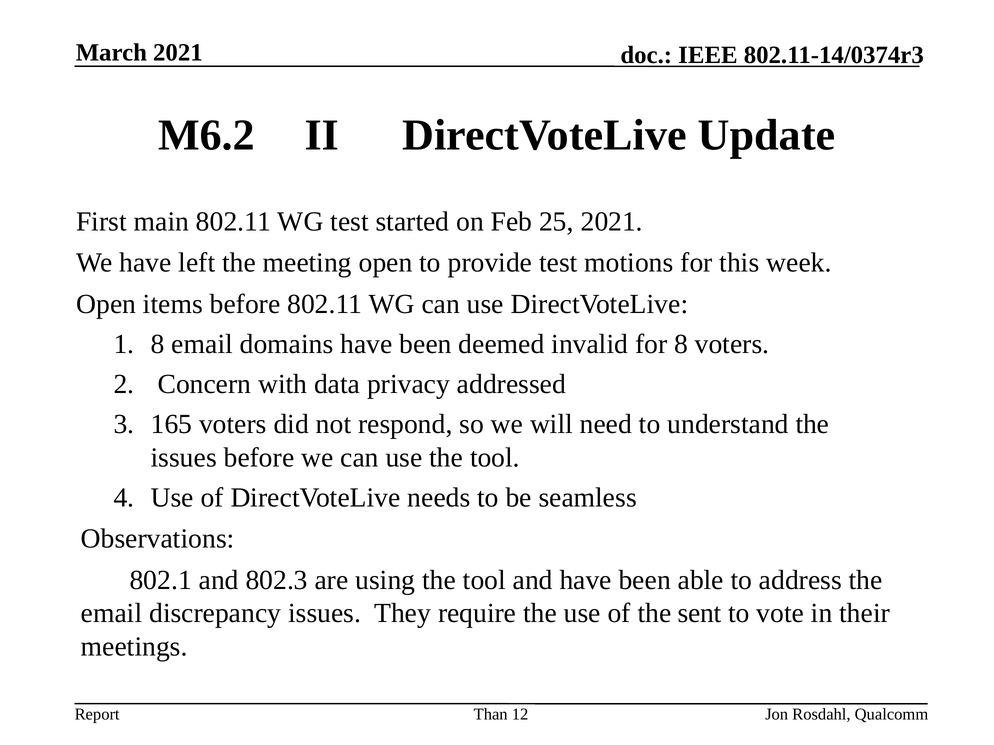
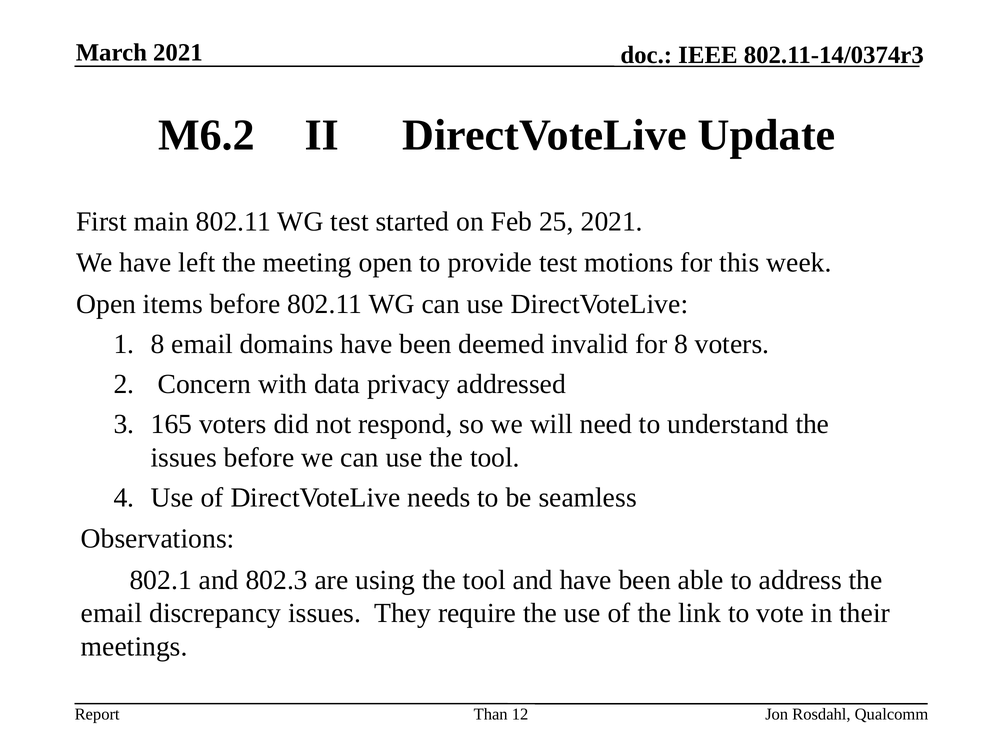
sent: sent -> link (700, 614)
